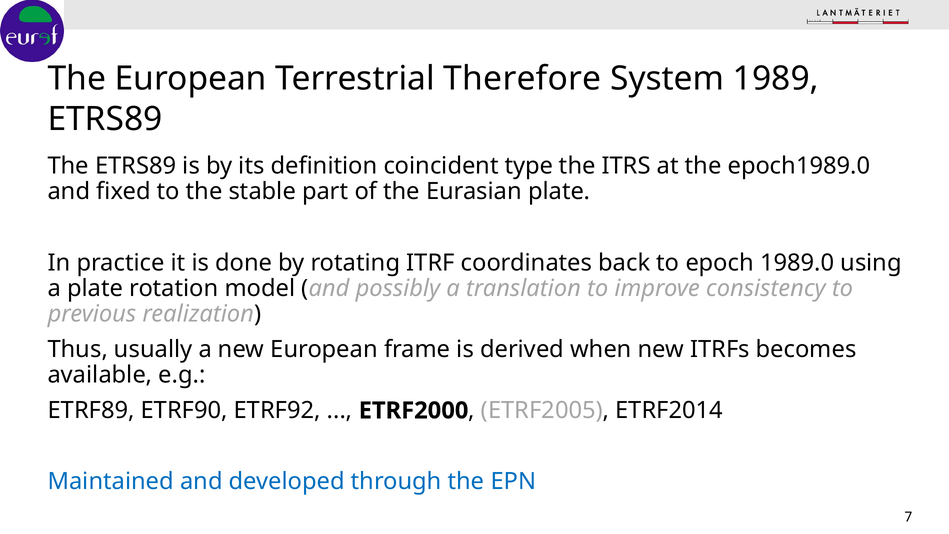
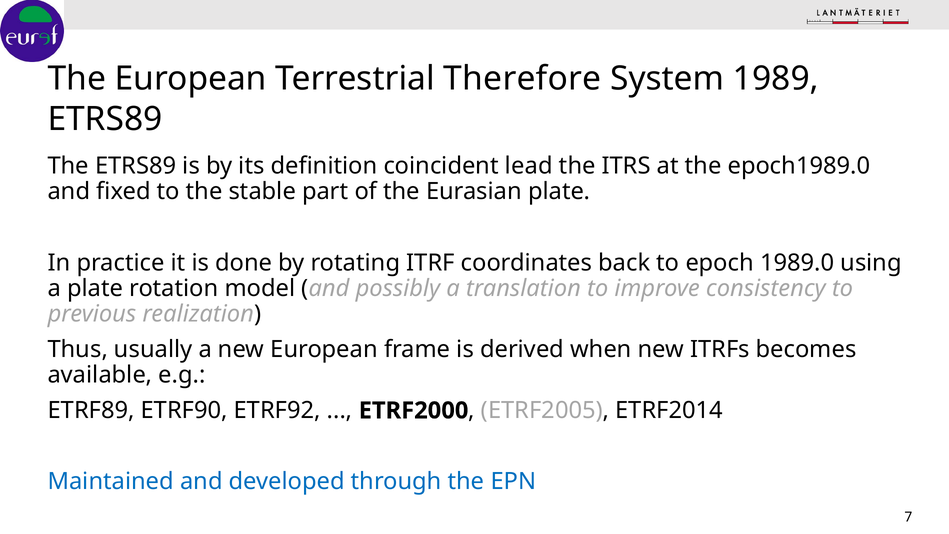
type: type -> lead (529, 166)
